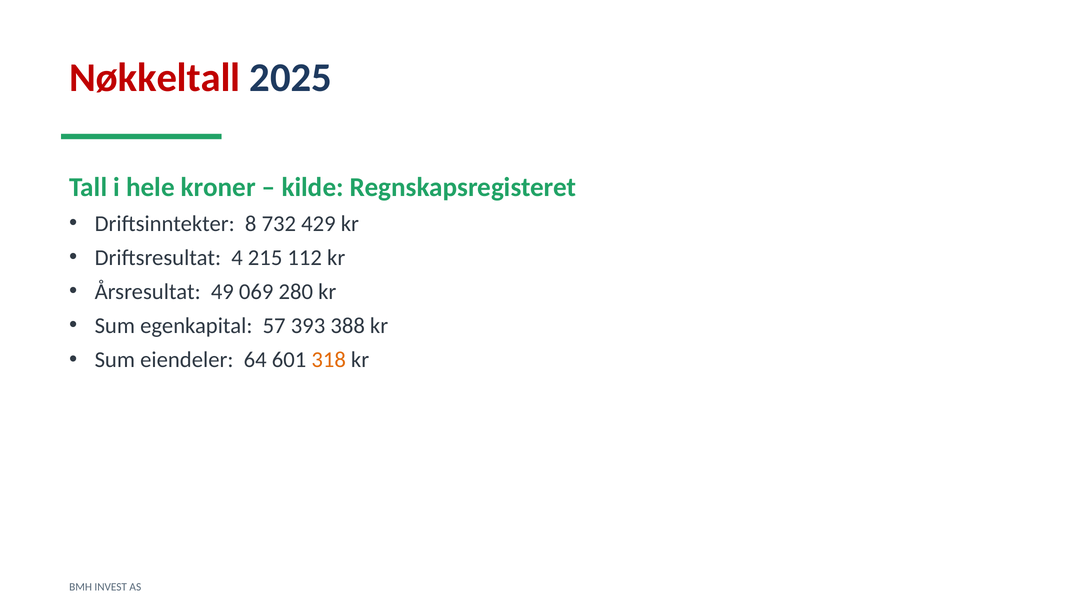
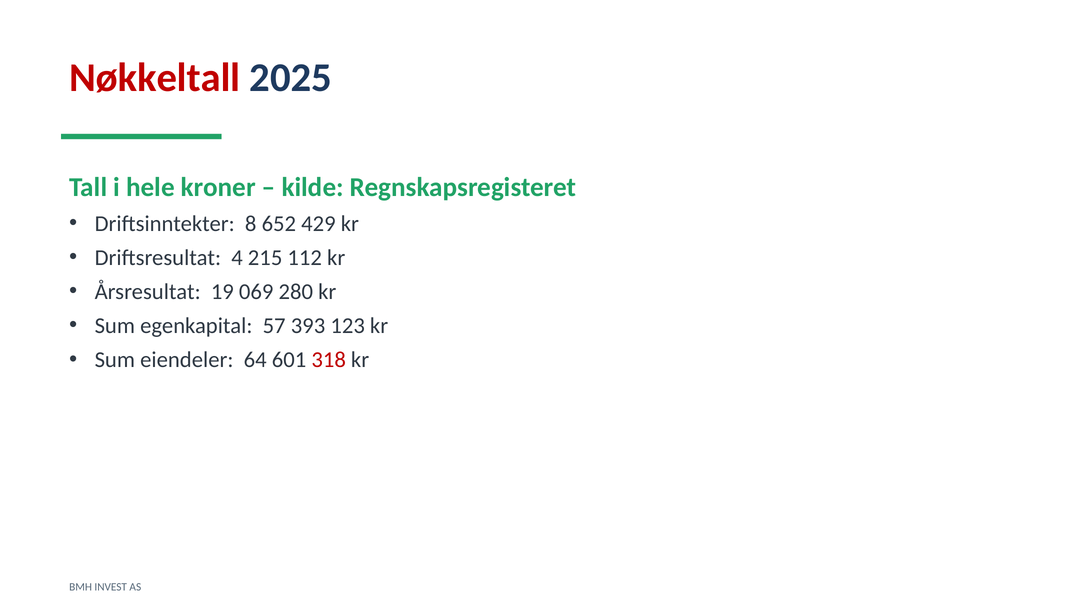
732: 732 -> 652 (279, 224)
49: 49 -> 19 (222, 291)
388: 388 -> 123 (348, 325)
318 colour: orange -> red (329, 359)
